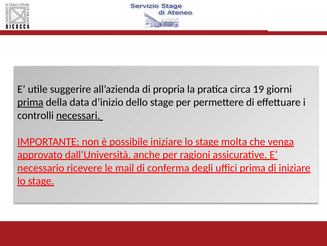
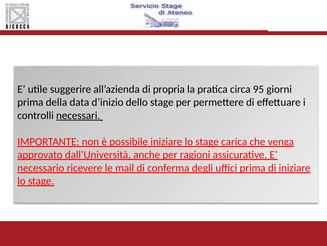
19: 19 -> 95 (258, 89)
prima underline: present -> none (30, 102)
molta: molta -> carica (234, 141)
